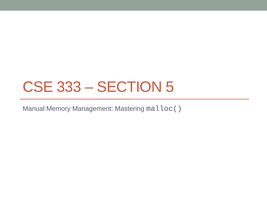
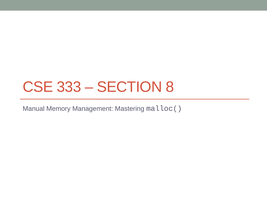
5: 5 -> 8 (170, 87)
